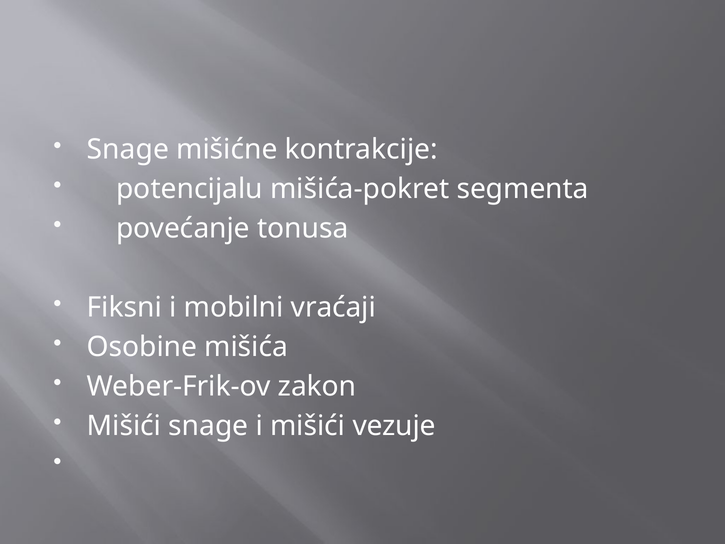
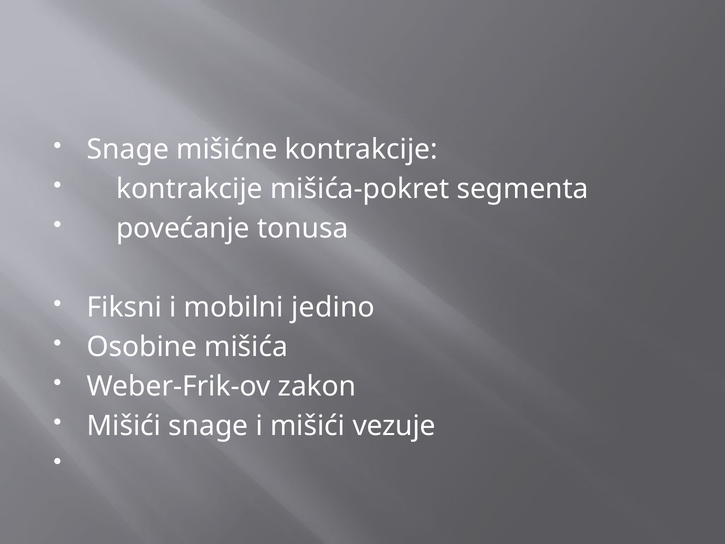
potencijalu: potencijalu -> kontrakcije (189, 189)
vraćaji: vraćaji -> jedino (333, 307)
